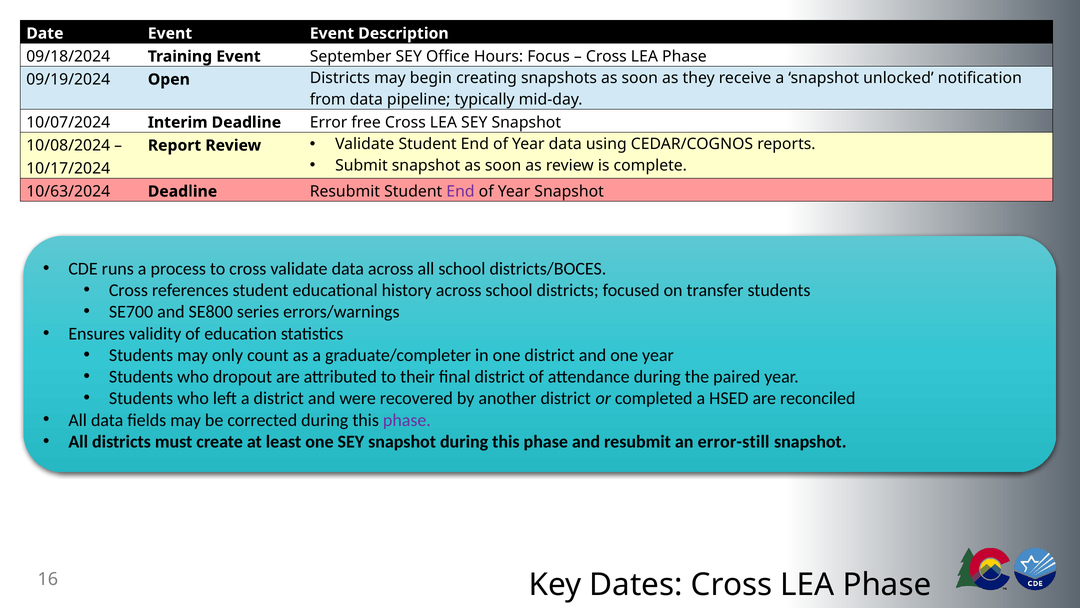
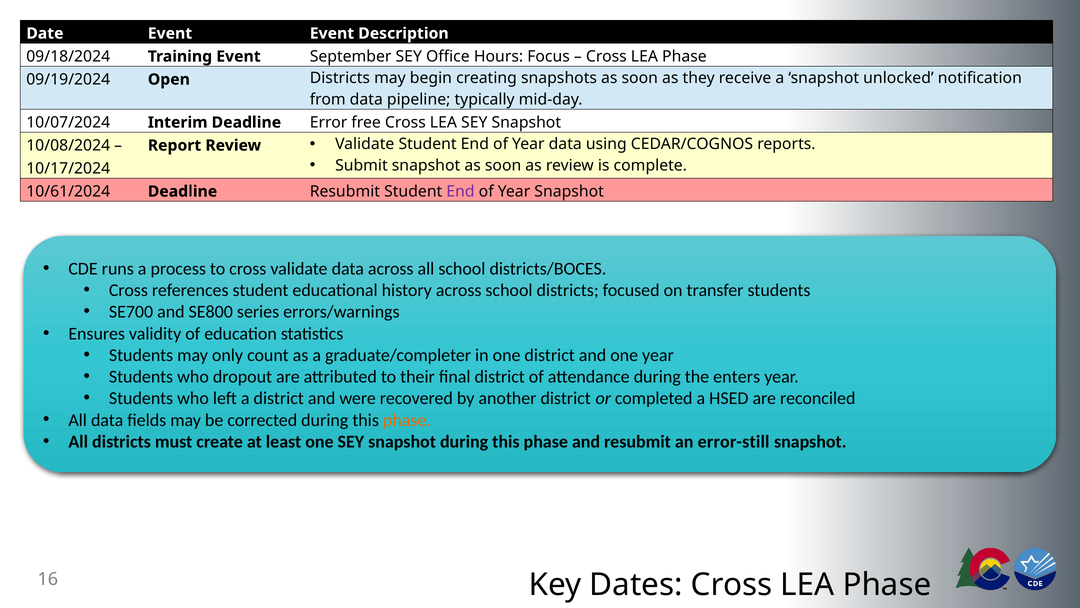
10/63/2024: 10/63/2024 -> 10/61/2024 (68, 191)
paired: paired -> enters (737, 377)
phase colour: purple -> orange (407, 420)
